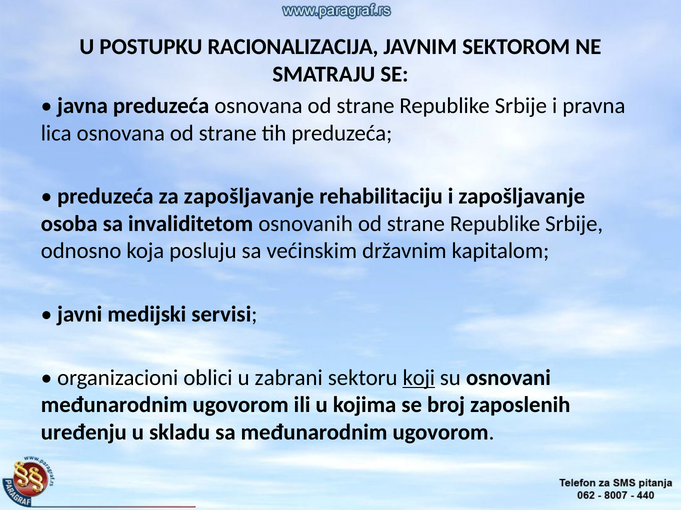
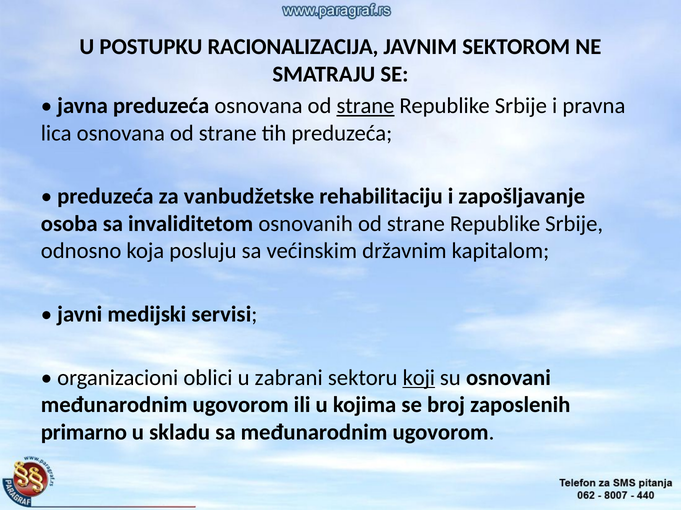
strane underline: none -> present (365, 106)
za zapošljavanje: zapošljavanje -> vanbudžetske (249, 197)
uređenju: uređenju -> primarno (84, 433)
